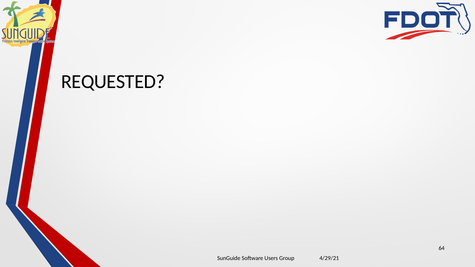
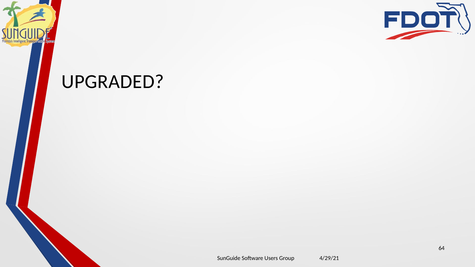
REQUESTED: REQUESTED -> UPGRADED (113, 82)
